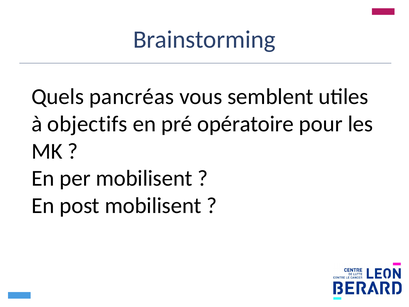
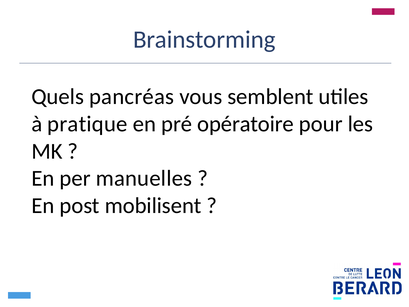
objectifs: objectifs -> pratique (87, 124)
per mobilisent: mobilisent -> manuelles (144, 178)
